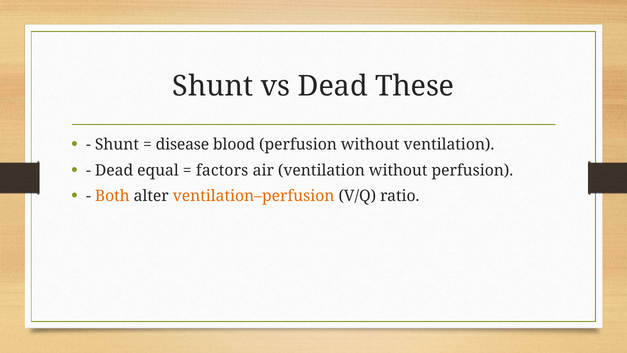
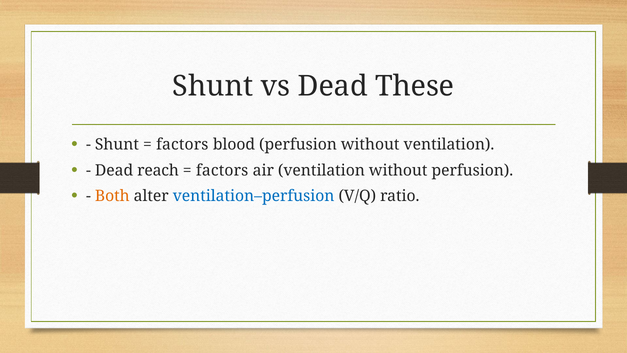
disease: disease -> factors (182, 144)
equal: equal -> reach (158, 170)
ventilation–perfusion colour: orange -> blue (254, 196)
